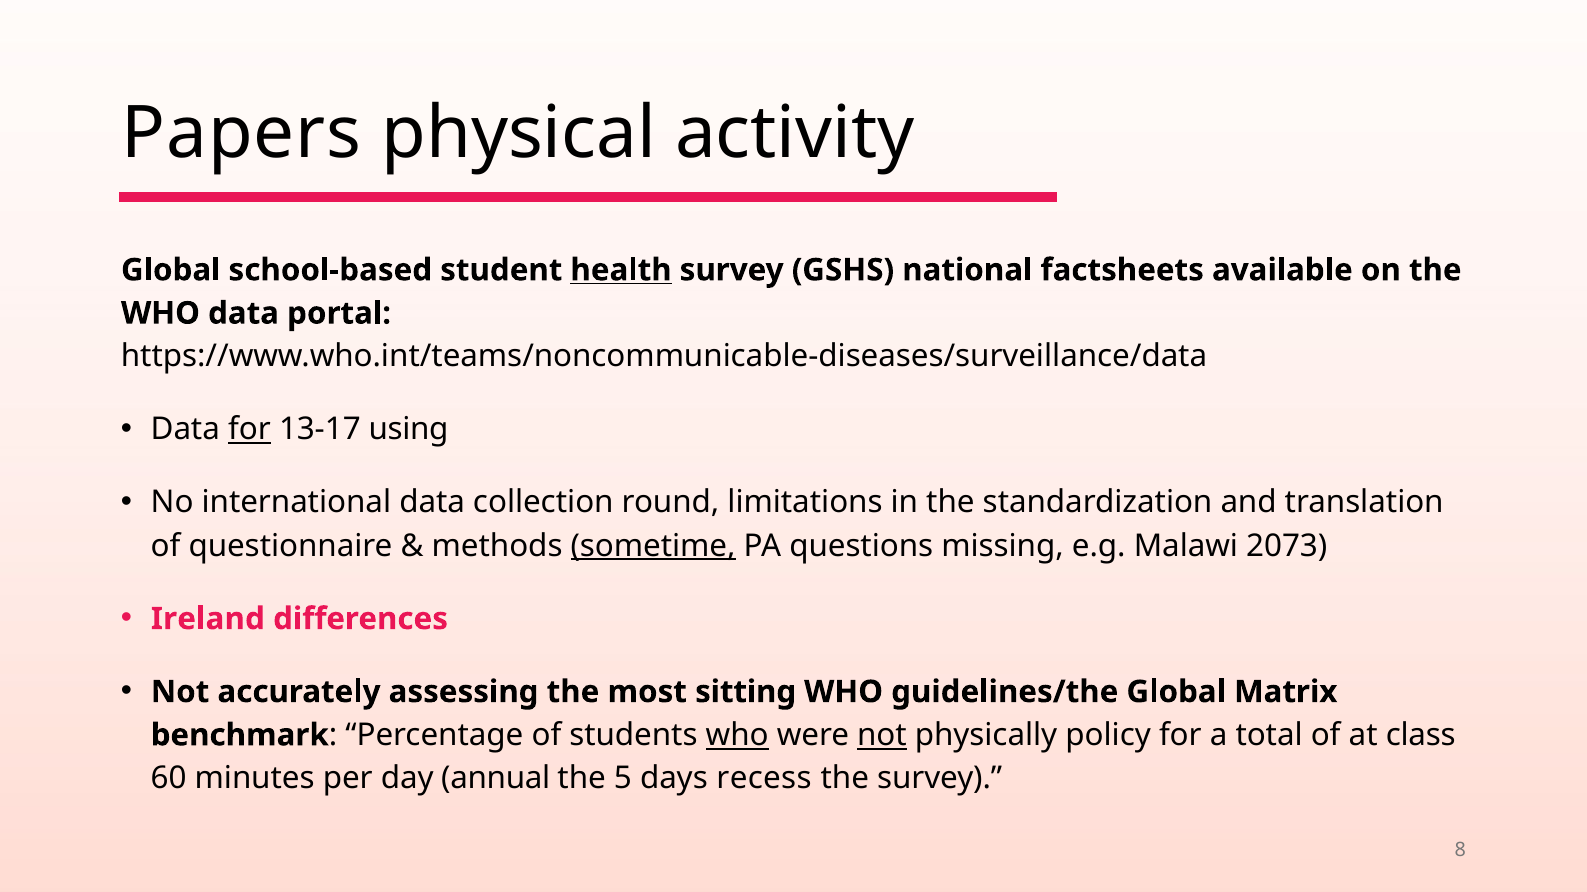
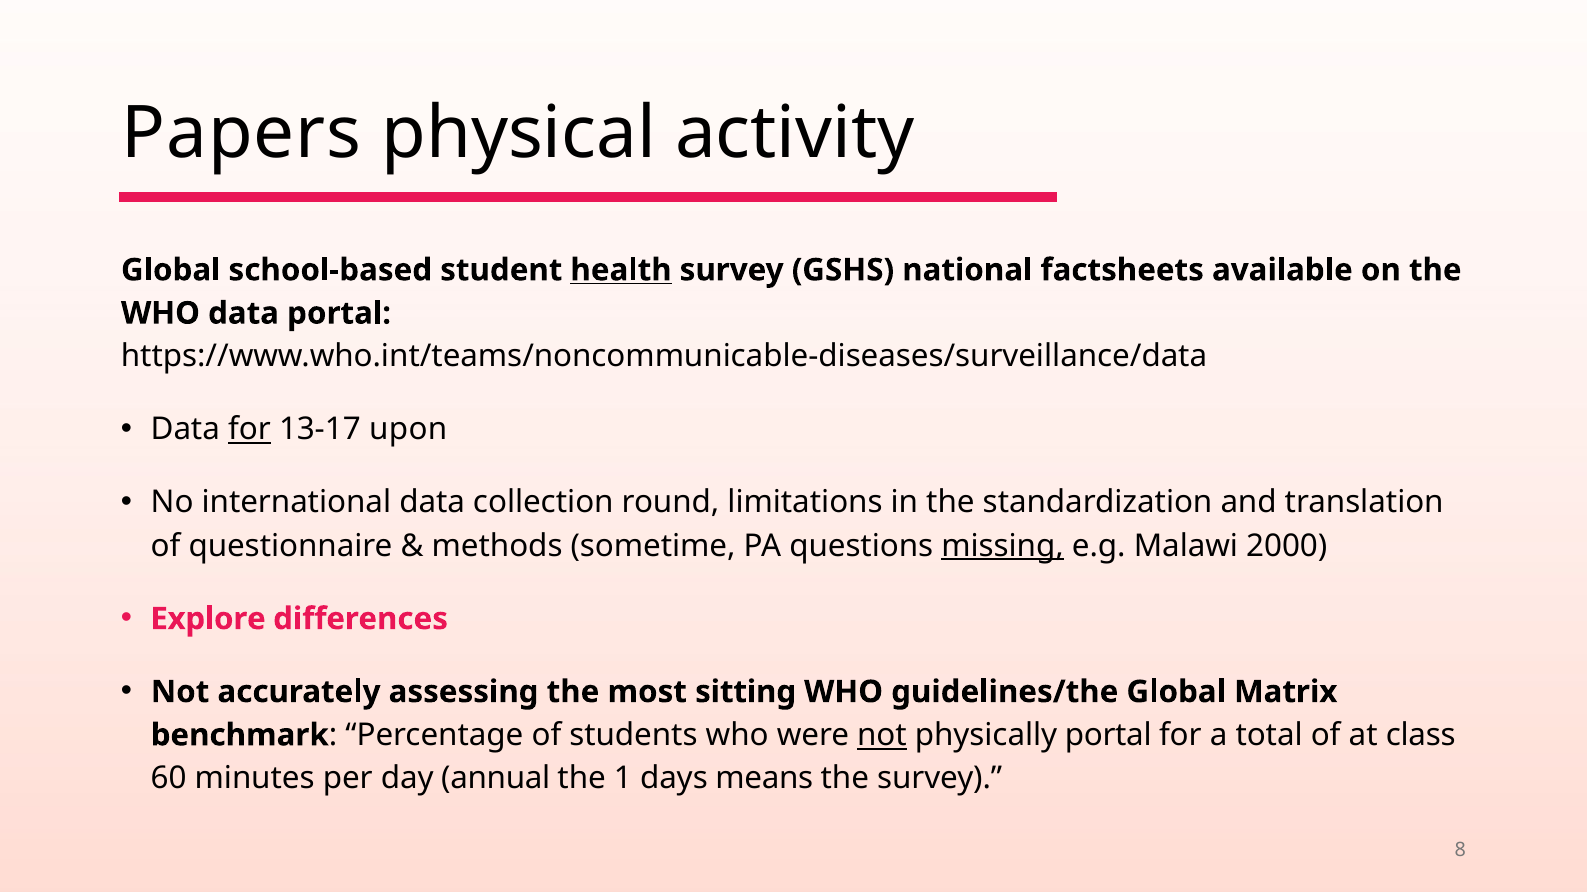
using: using -> upon (408, 430)
sometime underline: present -> none (653, 546)
missing underline: none -> present (1003, 546)
2073: 2073 -> 2000 (1287, 546)
Ireland: Ireland -> Explore (208, 619)
who underline: present -> none (737, 736)
physically policy: policy -> portal (1108, 736)
5: 5 -> 1 (623, 779)
recess: recess -> means (764, 779)
